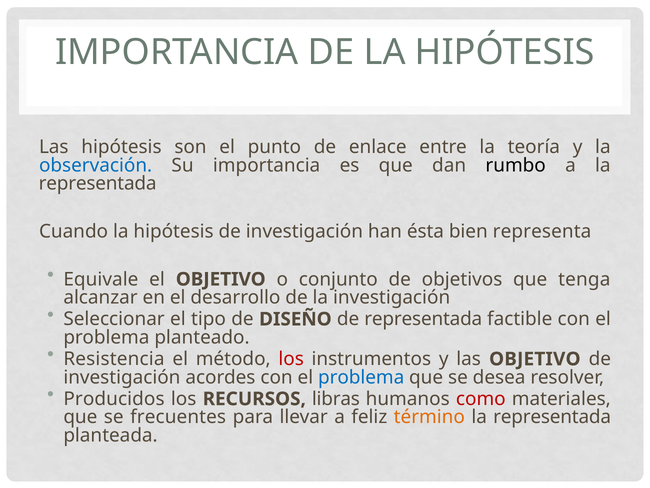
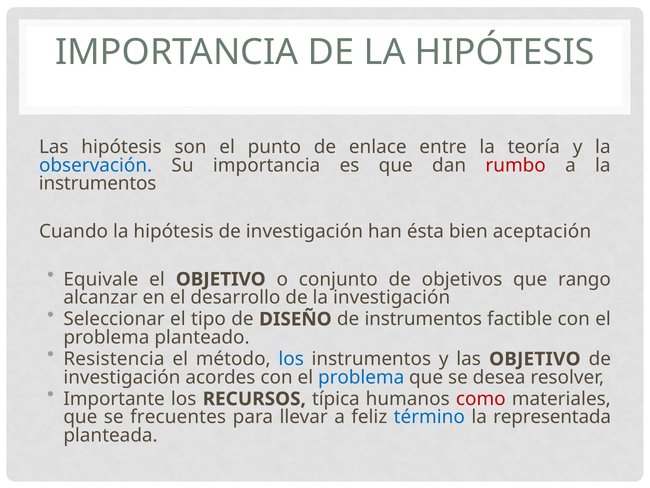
rumbo colour: black -> red (516, 165)
representada: representada -> instrumentos (98, 183)
representa: representa -> aceptación (542, 231)
tenga: tenga -> rango (584, 279)
de representada: representada -> instrumentos (423, 319)
los colour: red -> blue (291, 359)
Producidos: Producidos -> Importante (114, 399)
libras: libras -> típica (336, 399)
término colour: orange -> blue (429, 417)
